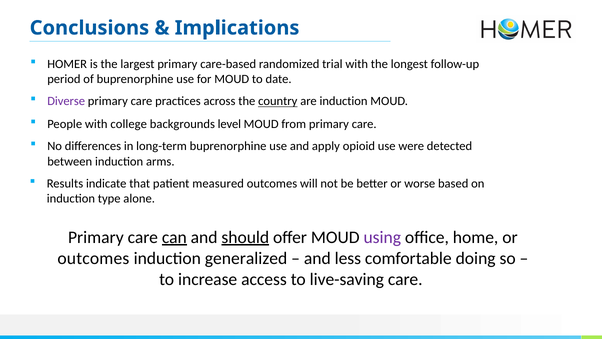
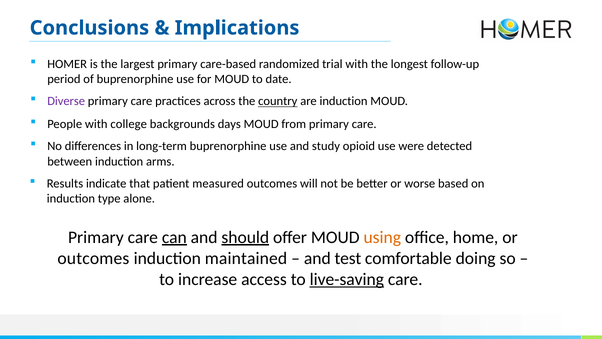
level: level -> days (229, 124)
apply: apply -> study (326, 146)
using colour: purple -> orange (382, 237)
generalized: generalized -> maintained (246, 258)
less: less -> test (348, 258)
live-saving underline: none -> present (347, 279)
